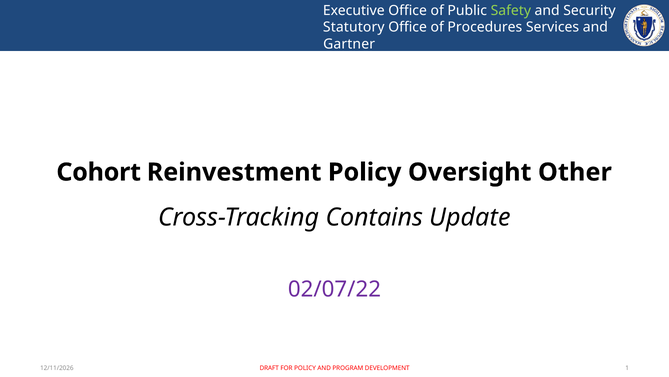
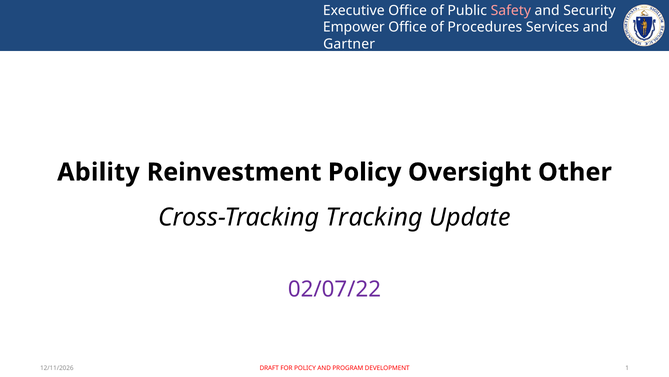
Safety colour: light green -> pink (511, 10)
Statutory: Statutory -> Empower (354, 27)
Cohort: Cohort -> Ability (98, 172)
Contains: Contains -> Tracking (374, 217)
